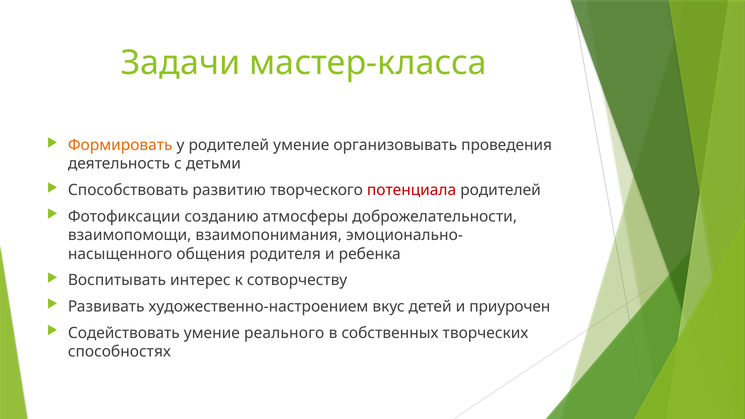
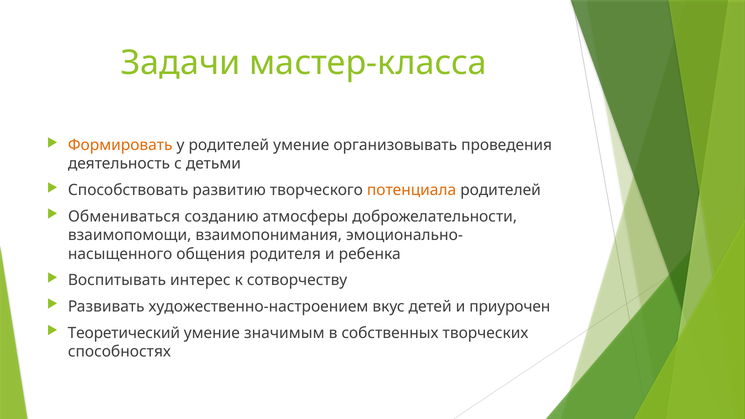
потенциала colour: red -> orange (412, 190)
Фотофиксации: Фотофиксации -> Обмениваться (124, 217)
Содействовать: Содействовать -> Теоретический (124, 333)
реального: реального -> значимым (284, 333)
